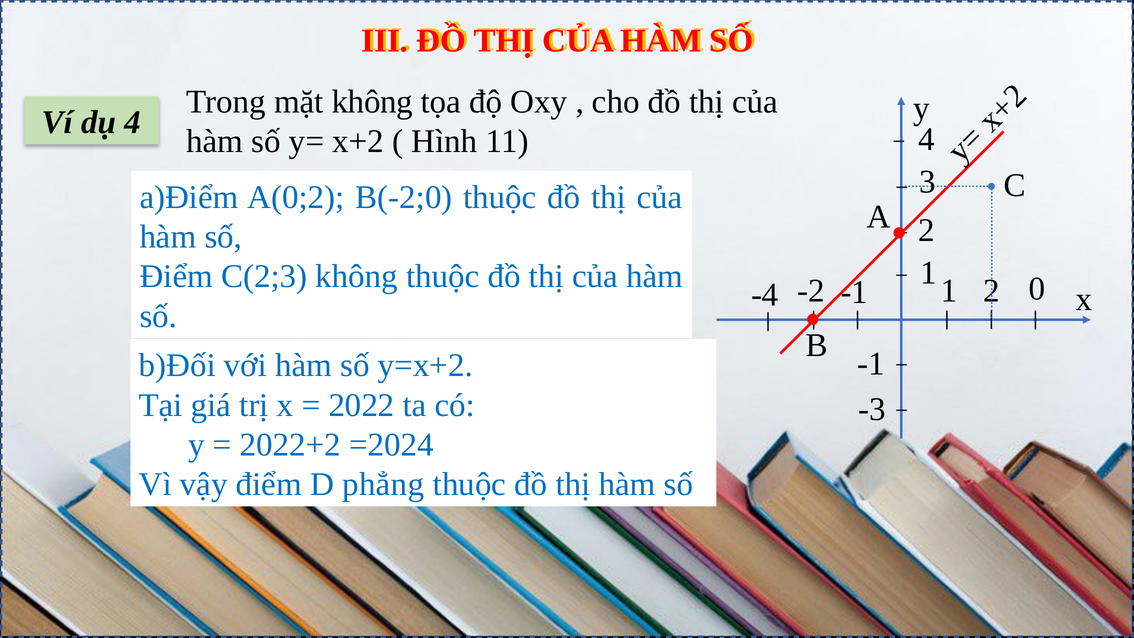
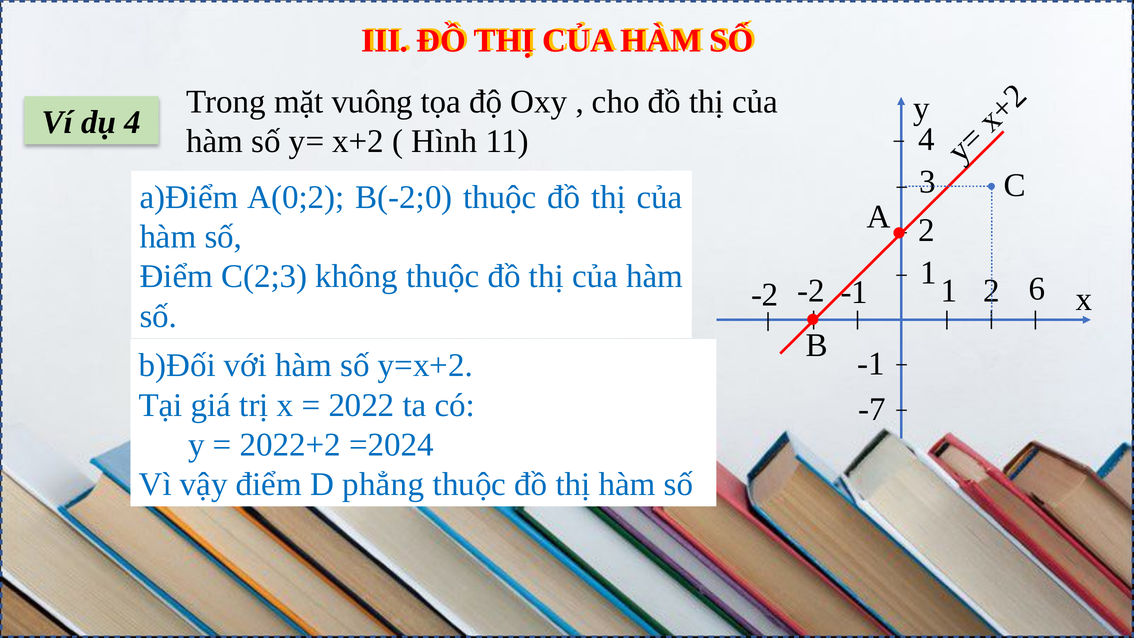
mặt không: không -> vuông (372, 102)
-4: -4 -> -2 (765, 295)
0: 0 -> 6 (1037, 289)
-3: -3 -> -7 (872, 409)
